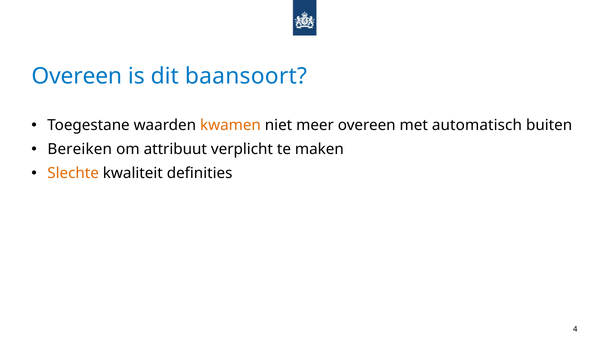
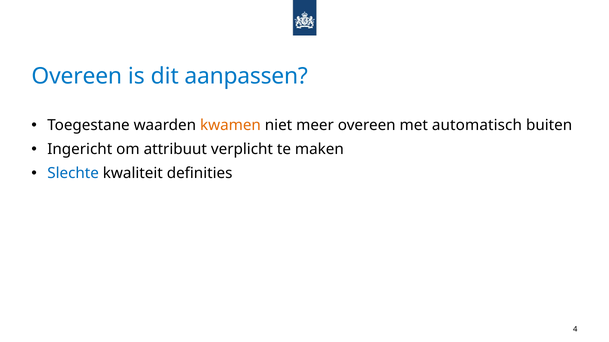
baansoort: baansoort -> aanpassen (246, 76)
Bereiken: Bereiken -> Ingericht (80, 150)
Slechte colour: orange -> blue (73, 174)
